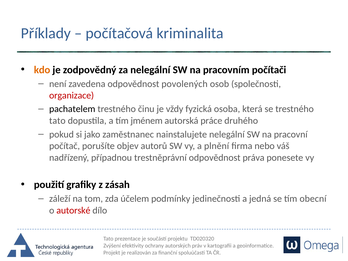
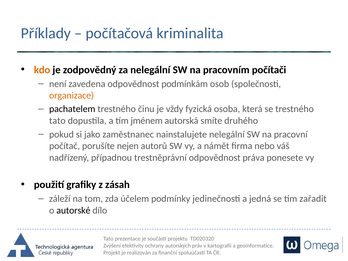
povolených: povolených -> podmínkám (185, 84)
organizace colour: red -> orange (72, 95)
práce: práce -> smíte (211, 121)
objev: objev -> nejen (128, 146)
plnění: plnění -> námět (217, 146)
obecní: obecní -> zařadit (313, 199)
autorské colour: red -> black (73, 210)
